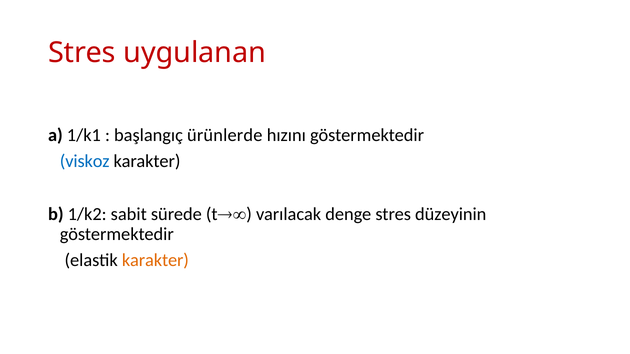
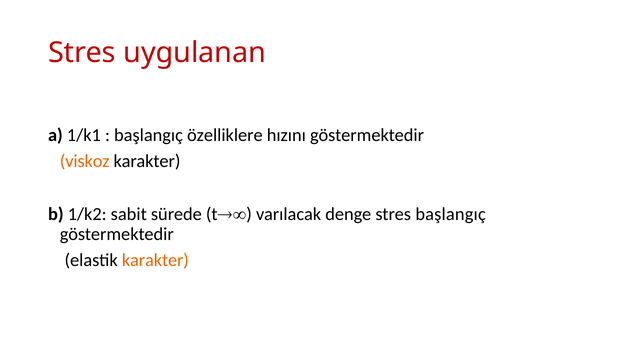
ürünlerde: ürünlerde -> özelliklere (225, 135)
viskoz colour: blue -> orange (85, 162)
stres düzeyinin: düzeyinin -> başlangıç (451, 214)
